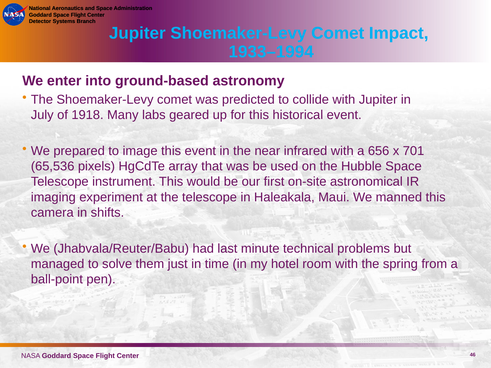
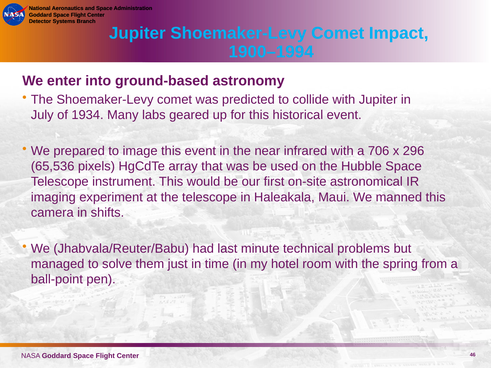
1933–1994: 1933–1994 -> 1900–1994 (271, 52)
1918: 1918 -> 1934 (88, 115)
656: 656 -> 706 (379, 151)
701: 701 -> 296 (414, 151)
